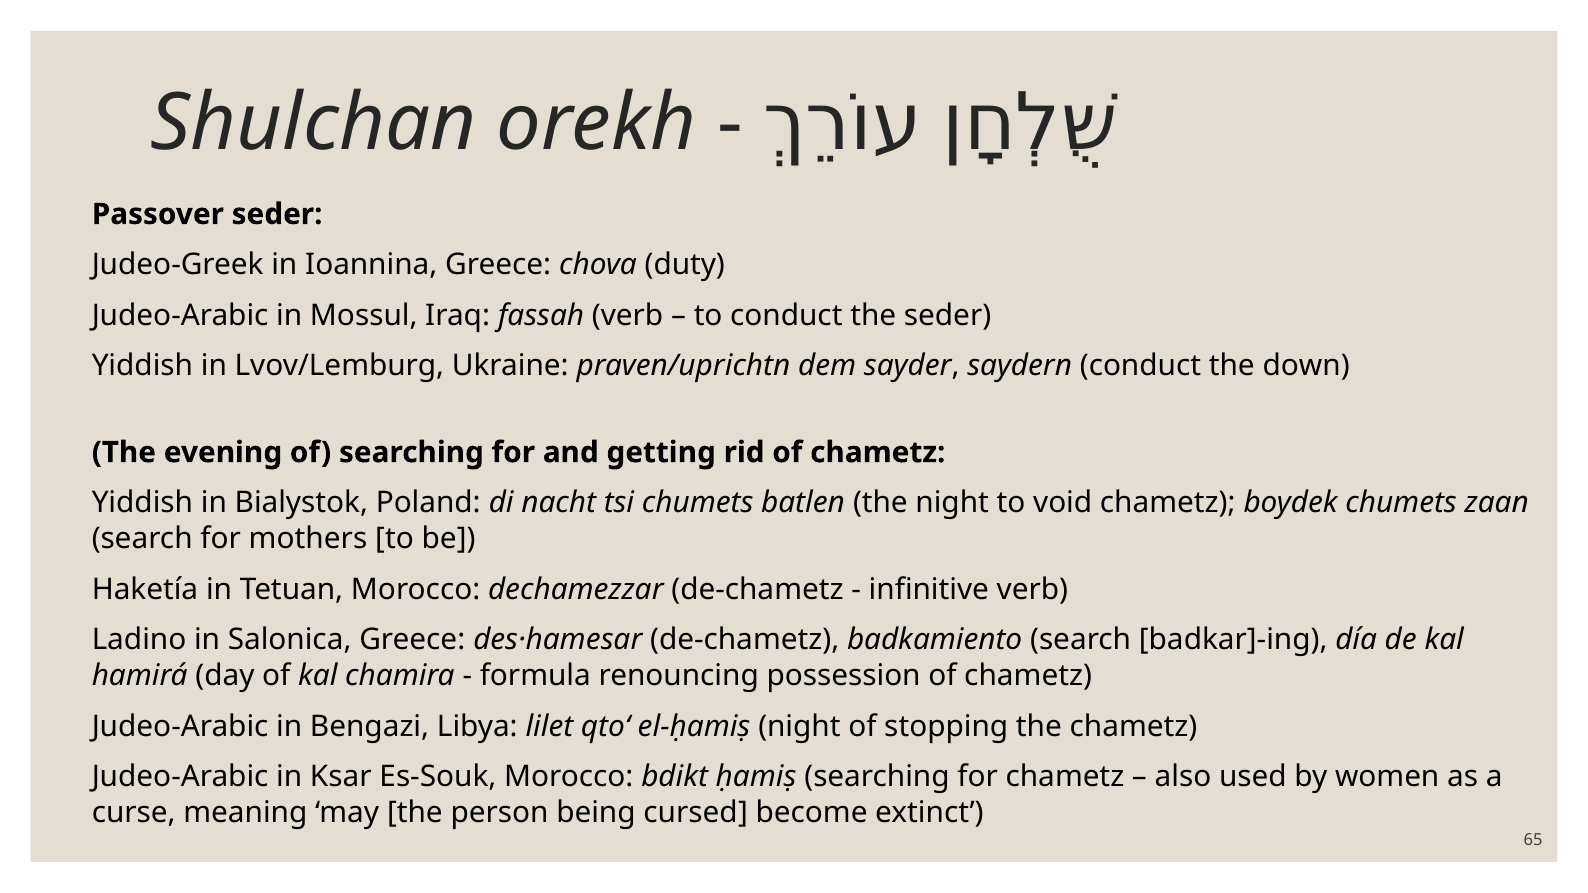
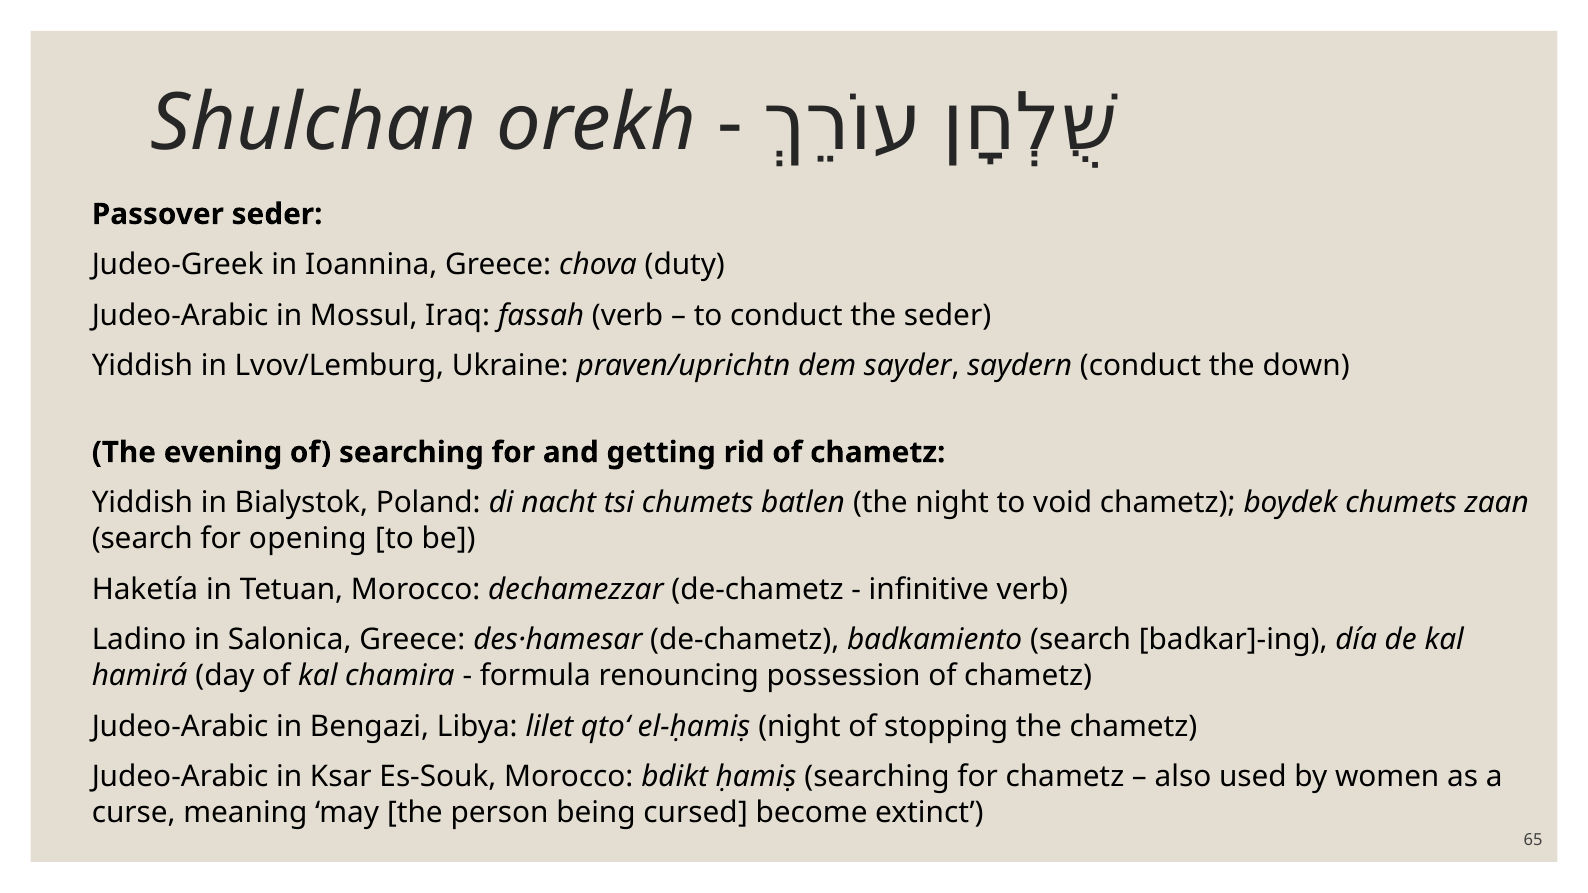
mothers: mothers -> opening (308, 539)
